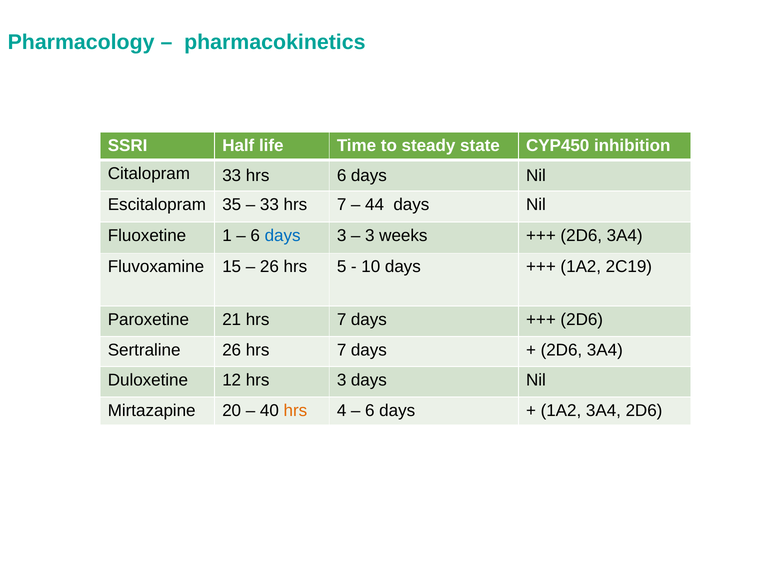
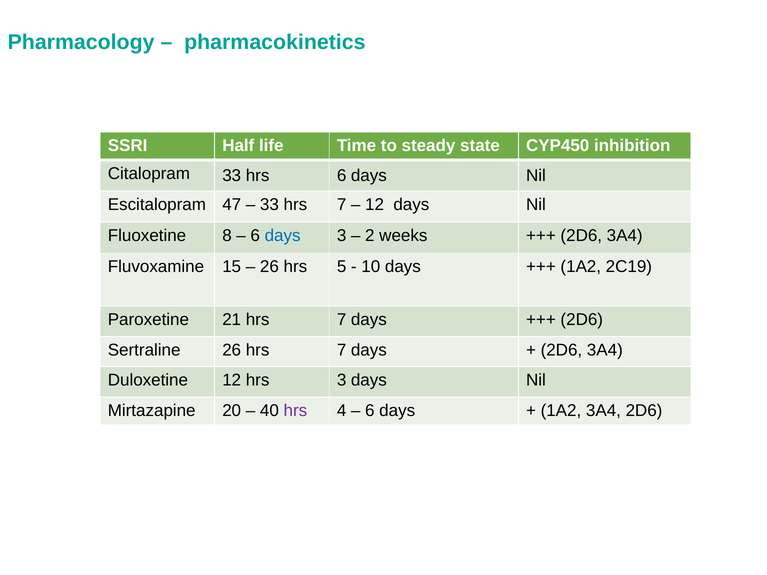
35: 35 -> 47 (232, 205)
44: 44 -> 12 (375, 205)
1: 1 -> 8 (227, 236)
3: 3 -> 2 (370, 236)
hrs colour: orange -> purple (295, 411)
